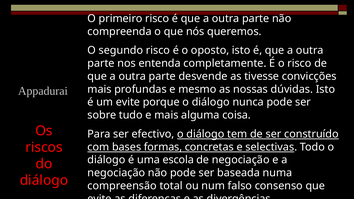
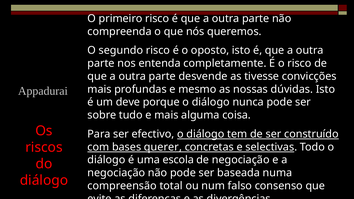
um evite: evite -> deve (128, 102)
formas: formas -> querer (163, 147)
